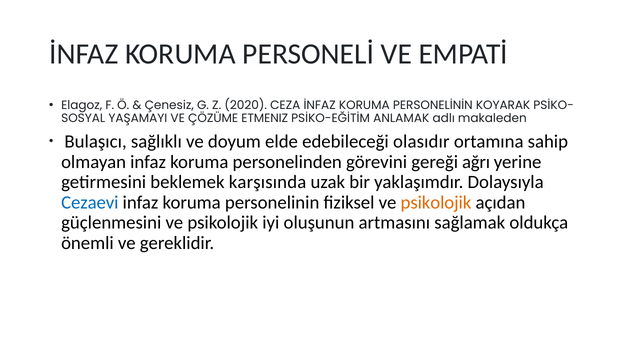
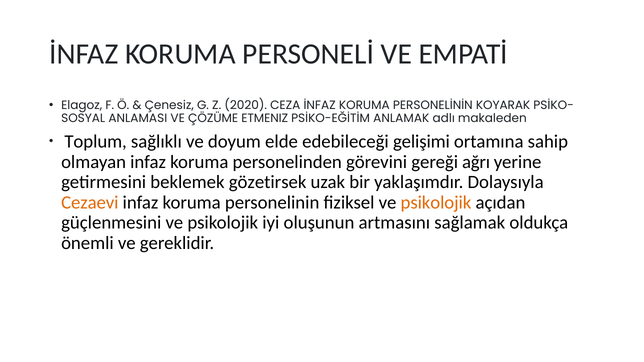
YAŞAMAYI: YAŞAMAYI -> ANLAMASI (138, 118)
Bulaşıcı: Bulaşıcı -> Toplum (96, 142)
olasıdır: olasıdır -> gelişimi (421, 142)
karşısında: karşısında -> gözetirsek (268, 182)
Cezaevi colour: blue -> orange (90, 203)
